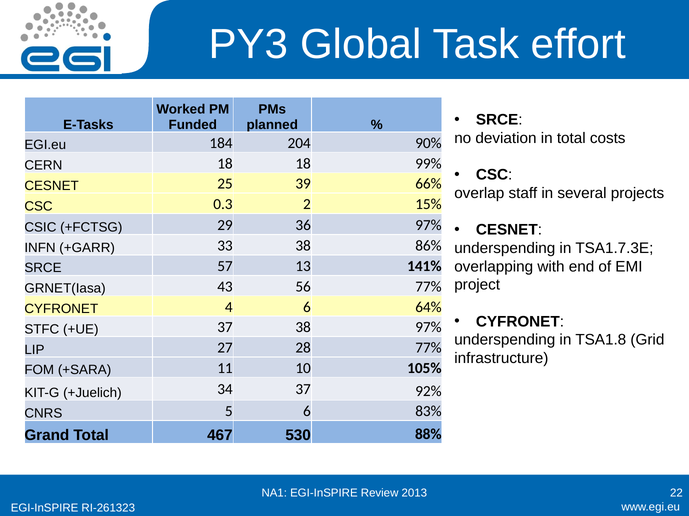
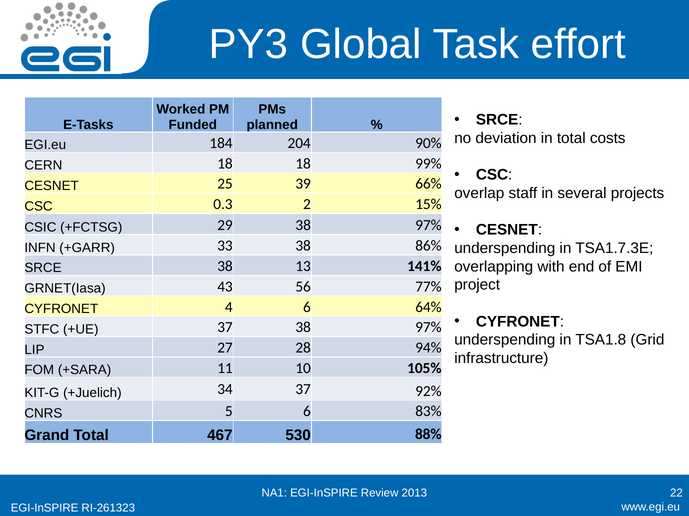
29 36: 36 -> 38 (303, 226)
SRCE 57: 57 -> 38 (225, 267)
28 77%: 77% -> 94% (428, 348)
